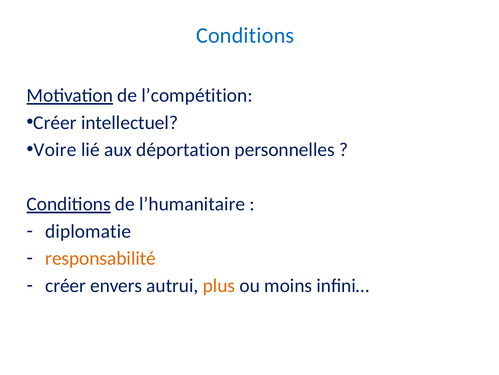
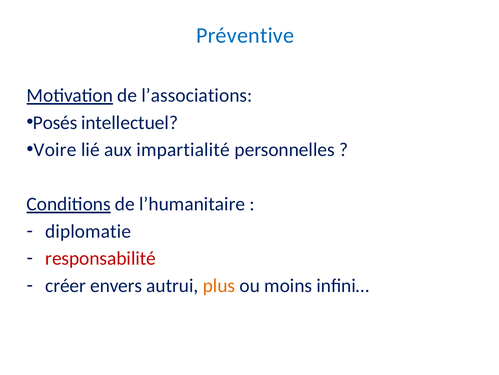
Conditions: Conditions -> Préventive (245, 36)
l’compétition: l’compétition -> l’associations (197, 95)
Créer: Créer -> Posés (55, 122)
déportation: déportation -> impartialité (183, 149)
responsabilité colour: orange -> red (101, 258)
